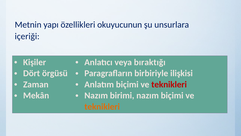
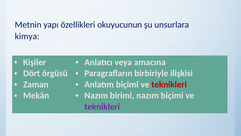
içeriği: içeriği -> kimya (27, 36)
bıraktığı: bıraktığı -> amacına (150, 62)
teknikleri colour: orange -> purple (102, 106)
